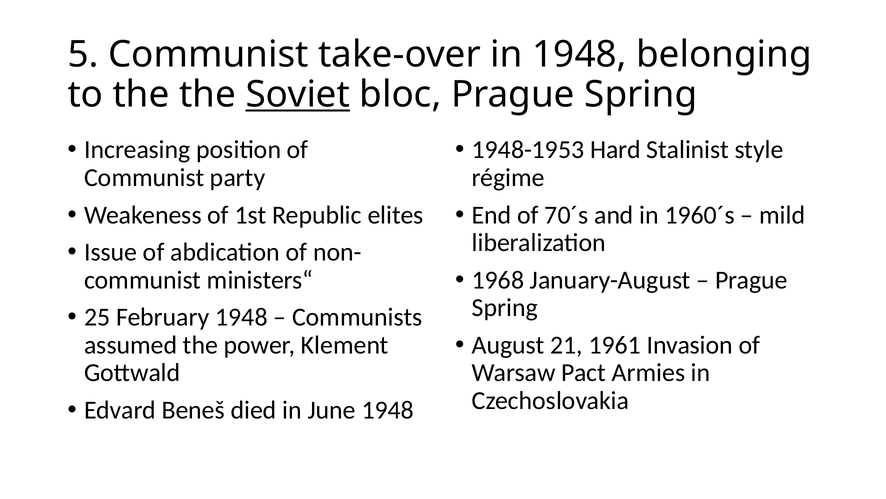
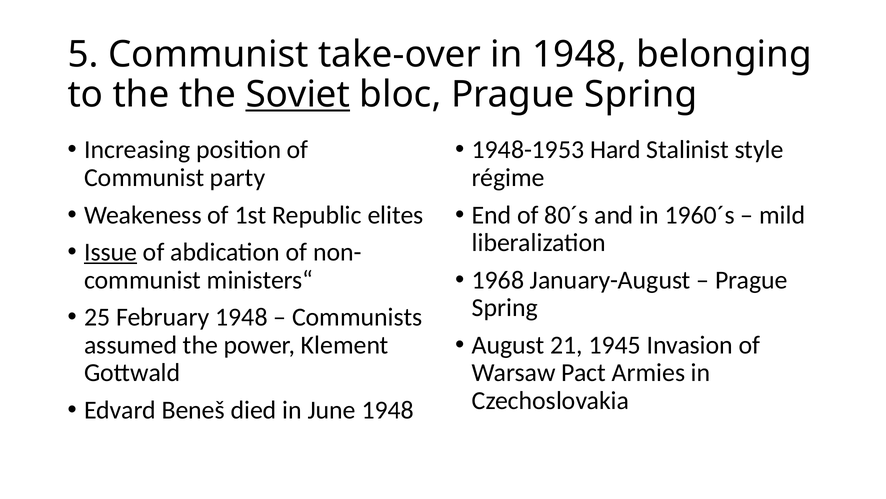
70´s: 70´s -> 80´s (566, 215)
Issue underline: none -> present (111, 252)
1961: 1961 -> 1945 (615, 345)
